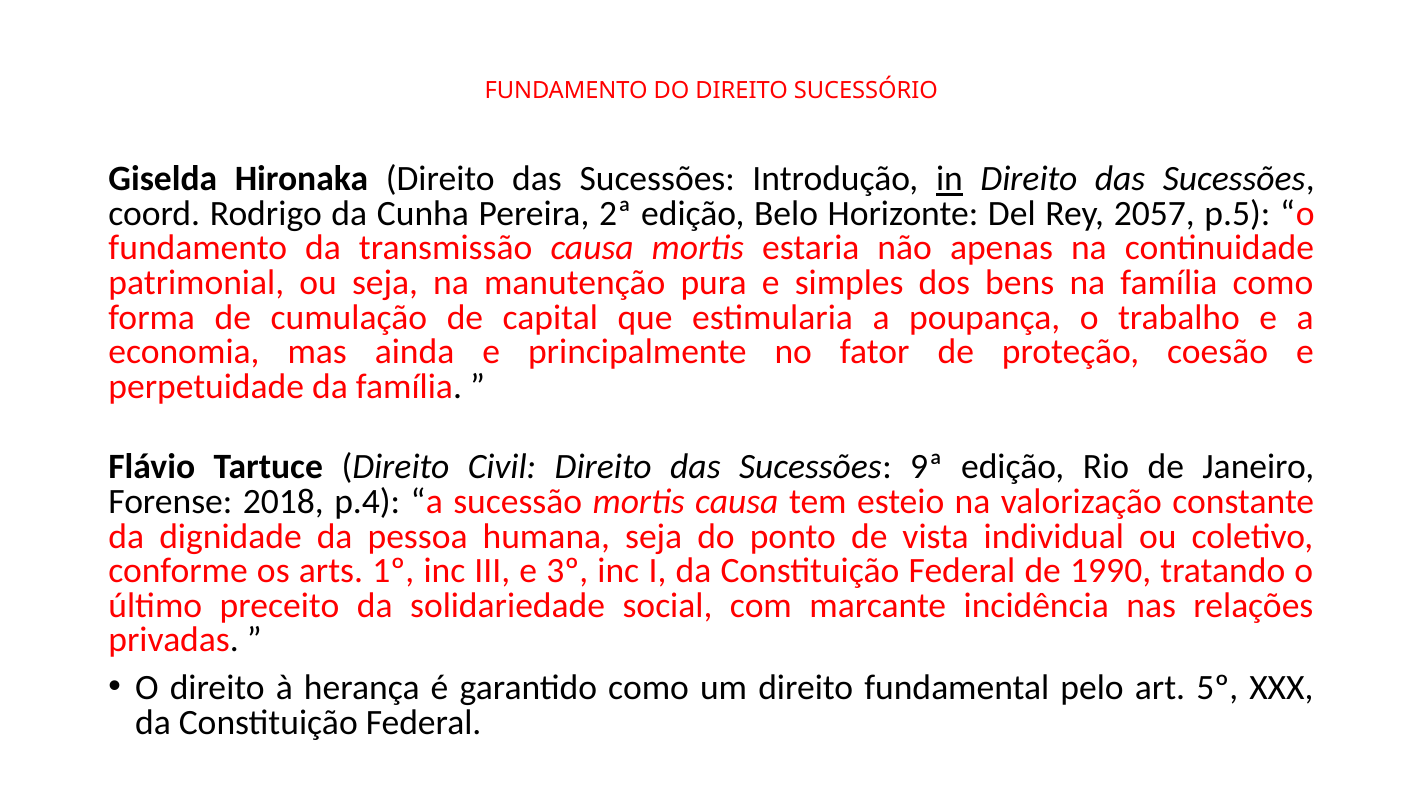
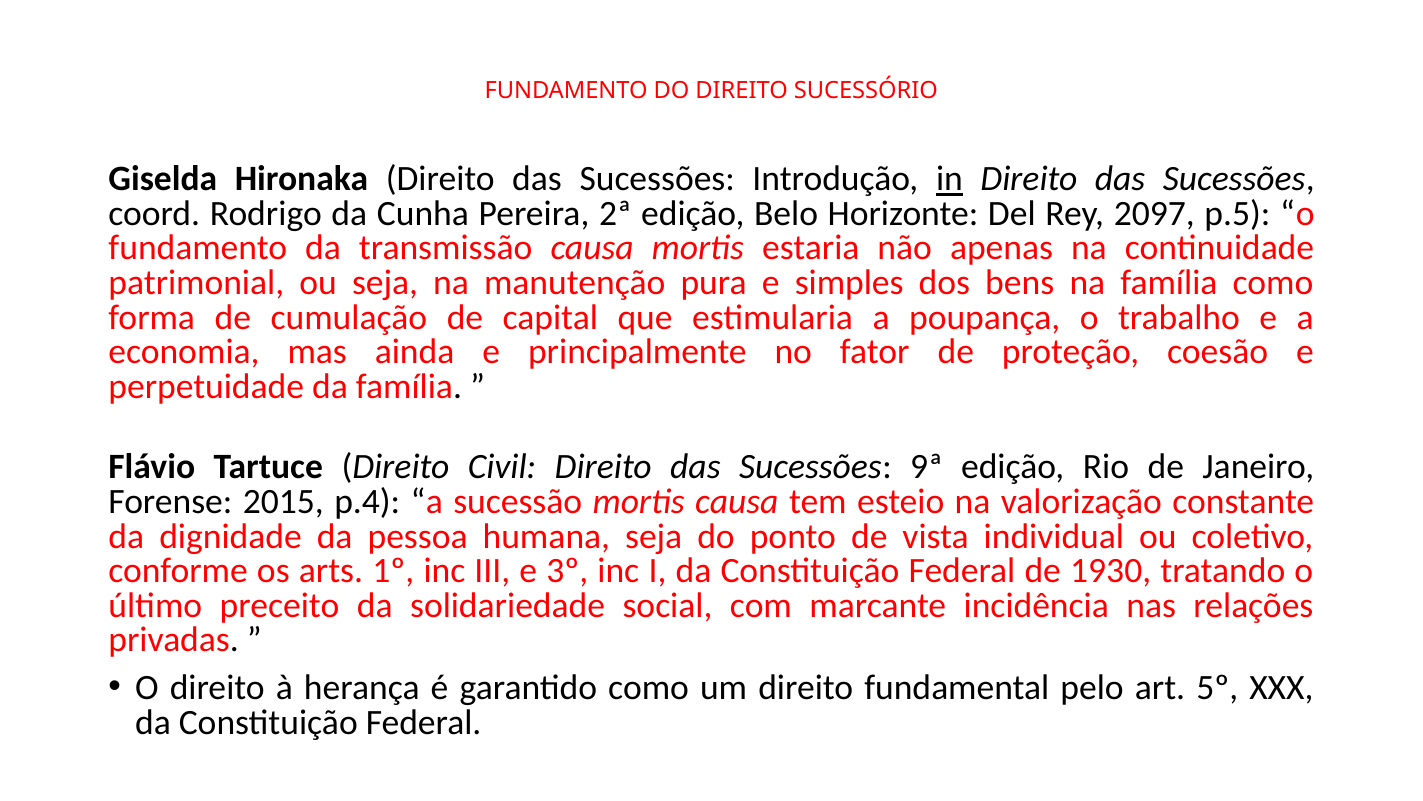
2057: 2057 -> 2097 (1154, 213)
2018: 2018 -> 2015 (283, 501)
1990: 1990 -> 1930 (1111, 571)
